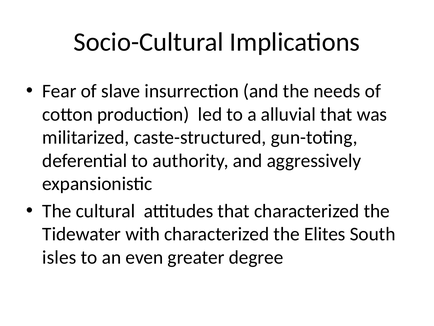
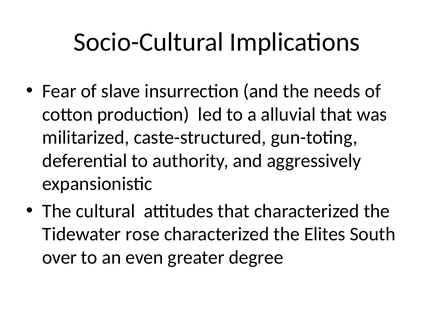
with: with -> rose (143, 234)
isles: isles -> over (60, 257)
